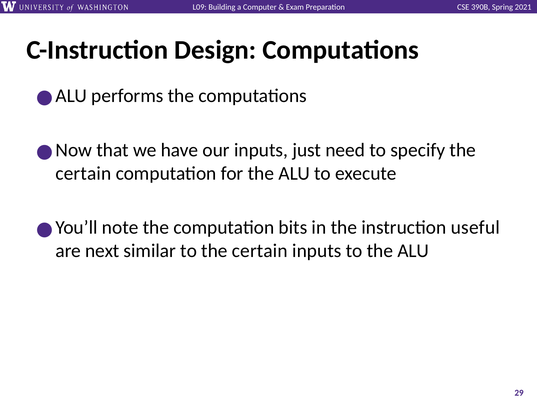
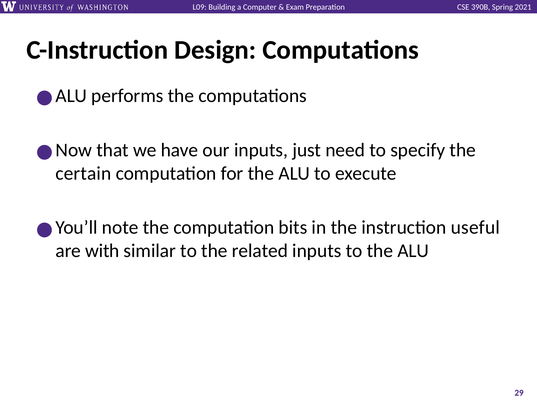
next: next -> with (102, 251)
to the certain: certain -> related (260, 251)
